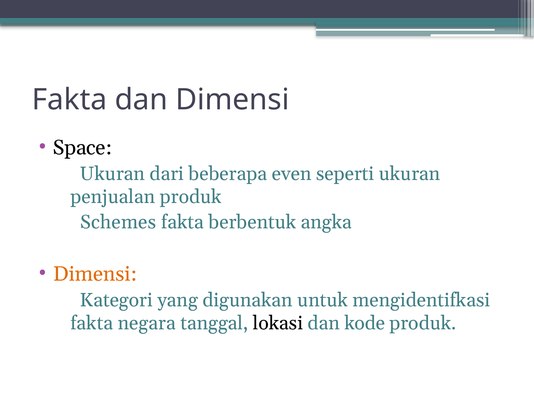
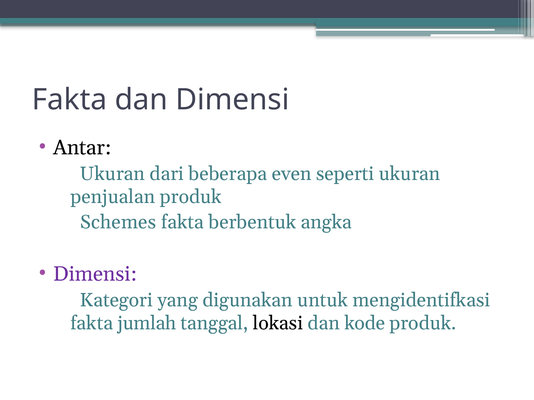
Space: Space -> Antar (82, 148)
Dimensi colour: orange -> purple (95, 274)
negara: negara -> jumlah (147, 324)
